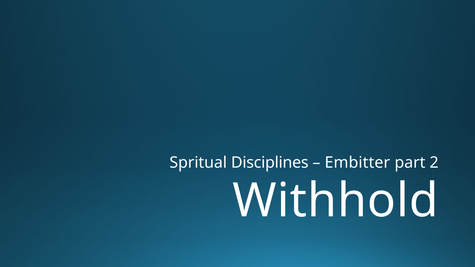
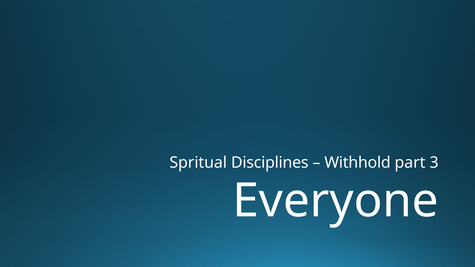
Embitter: Embitter -> Withhold (358, 163)
2: 2 -> 3 (434, 163)
Withhold: Withhold -> Everyone (336, 201)
